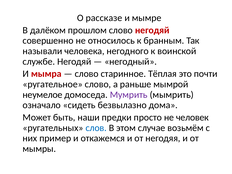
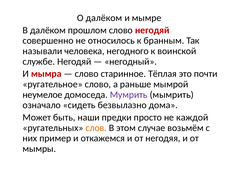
О рассказе: рассказе -> далёком (104, 18)
человек: человек -> каждой (192, 117)
слов colour: blue -> orange (96, 128)
